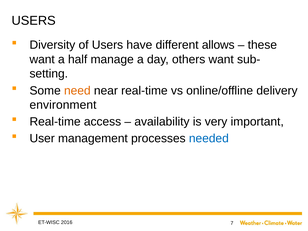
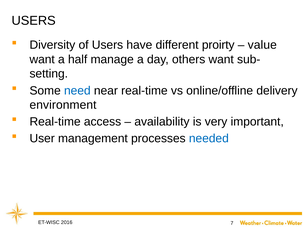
allows: allows -> proirty (218, 45)
these: these -> value (262, 45)
need colour: orange -> blue (77, 91)
